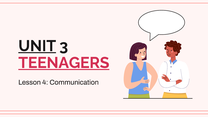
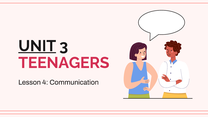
TEENAGERS underline: present -> none (64, 63)
